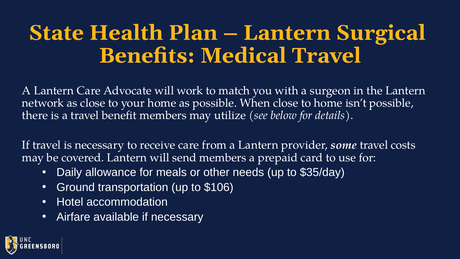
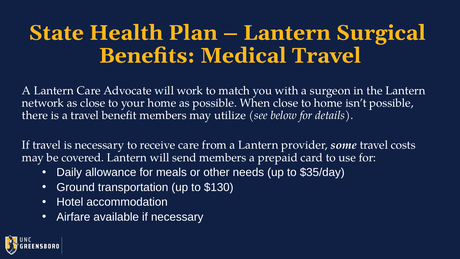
$106: $106 -> $130 (219, 187)
